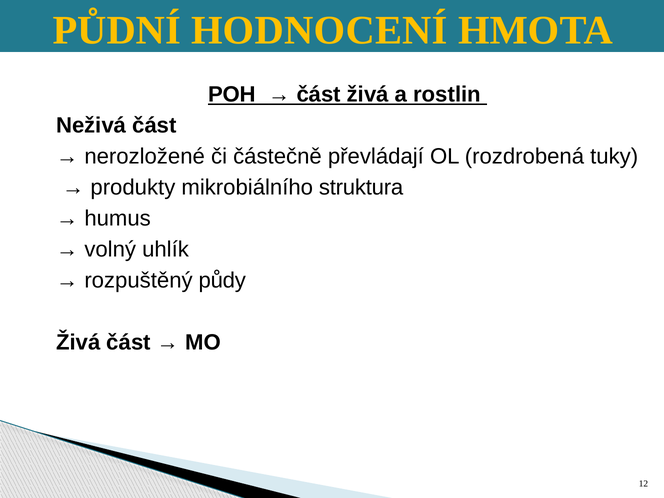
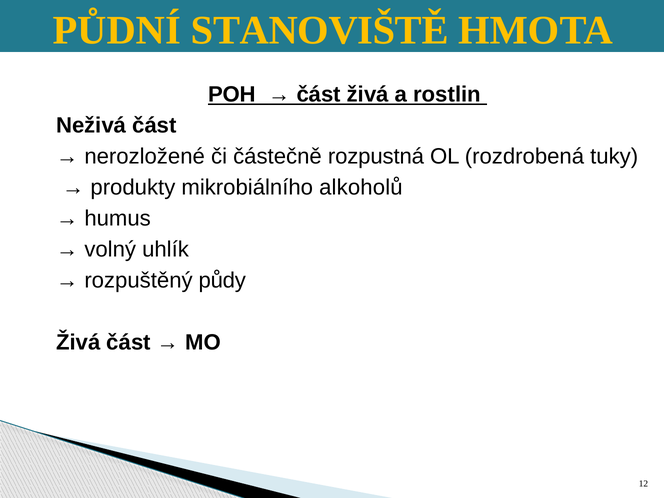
HODNOCENÍ: HODNOCENÍ -> STANOVIŠTĚ (320, 30)
převládají: převládají -> rozpustná (376, 156)
struktura: struktura -> alkoholů (361, 187)
